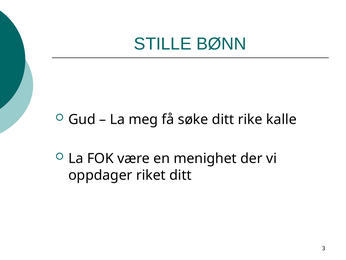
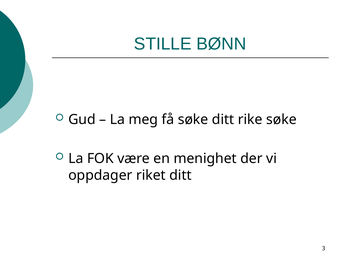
rike kalle: kalle -> søke (281, 119)
